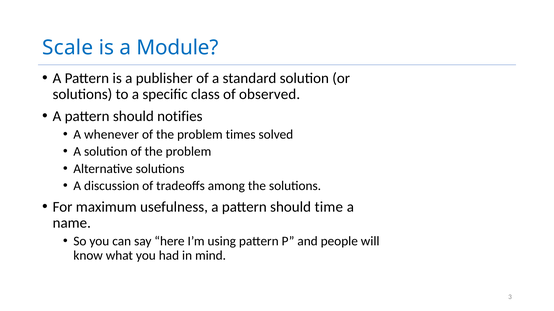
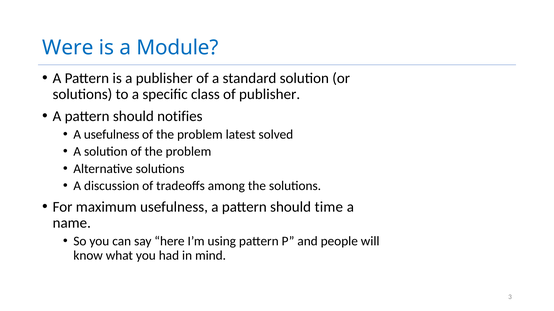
Scale: Scale -> Were (68, 48)
of observed: observed -> publisher (270, 94)
A whenever: whenever -> usefulness (112, 135)
times: times -> latest (241, 135)
